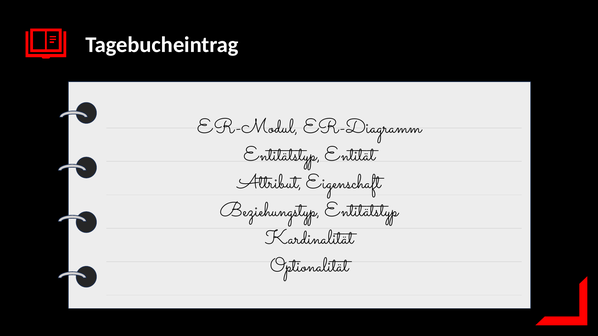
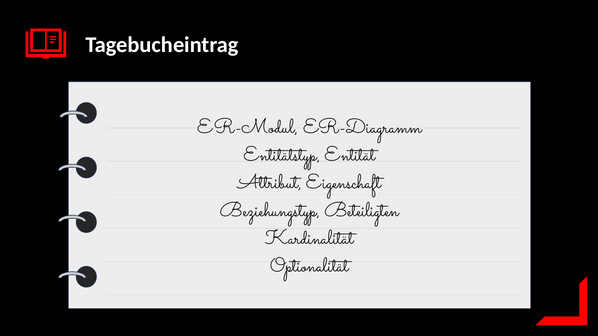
Beziehungstyp Entitätstyp: Entitätstyp -> Beteiligten (362, 210)
